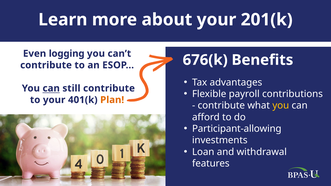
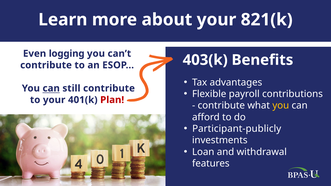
201(k: 201(k -> 821(k (267, 20)
676(k: 676(k -> 403(k (205, 60)
Plan colour: orange -> red (112, 100)
Participant-allowing: Participant-allowing -> Participant-publicly (237, 129)
